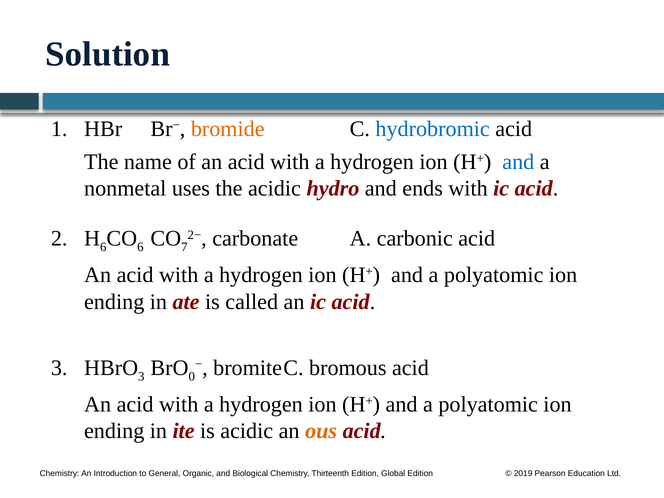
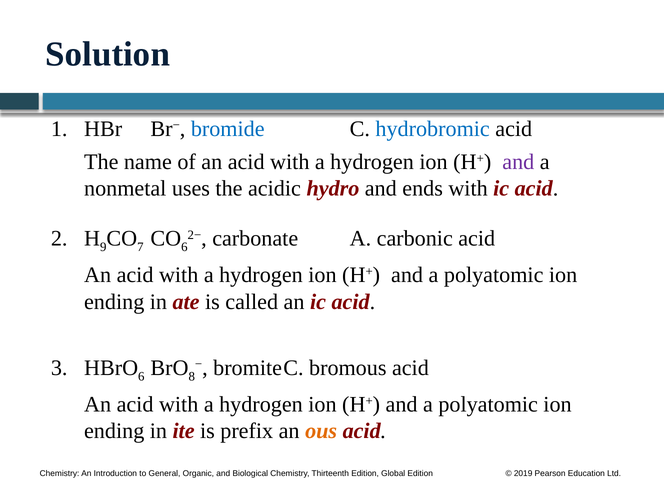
bromide colour: orange -> blue (228, 129)
and colour: blue -> purple (518, 162)
6: 6 -> 9 (103, 247)
6: 6 -> 7 (140, 247)
7: 7 -> 6 (184, 247)
3: 3 -> 6 (141, 376)
0: 0 -> 8 (192, 376)
is acidic: acidic -> prefix (247, 431)
